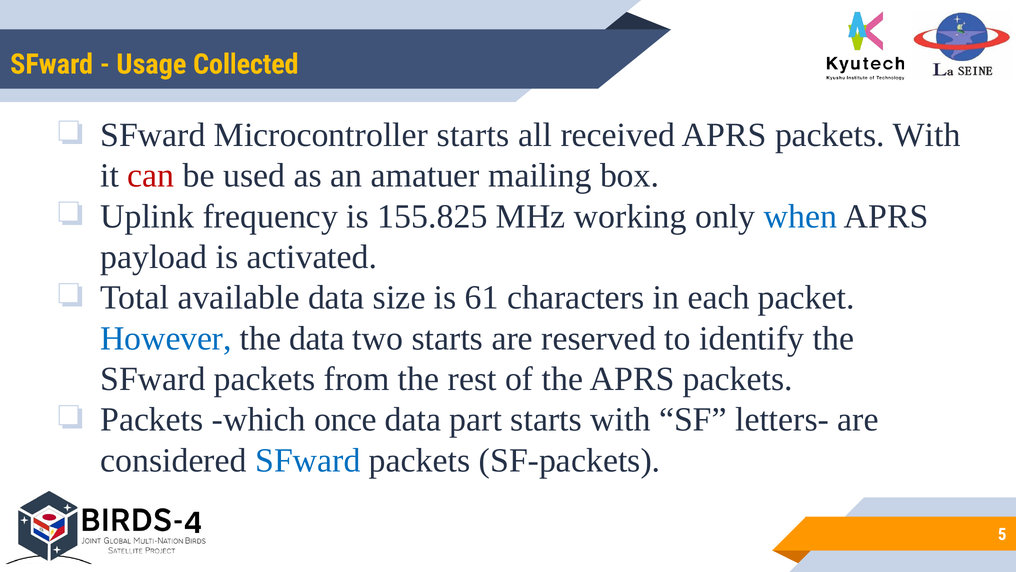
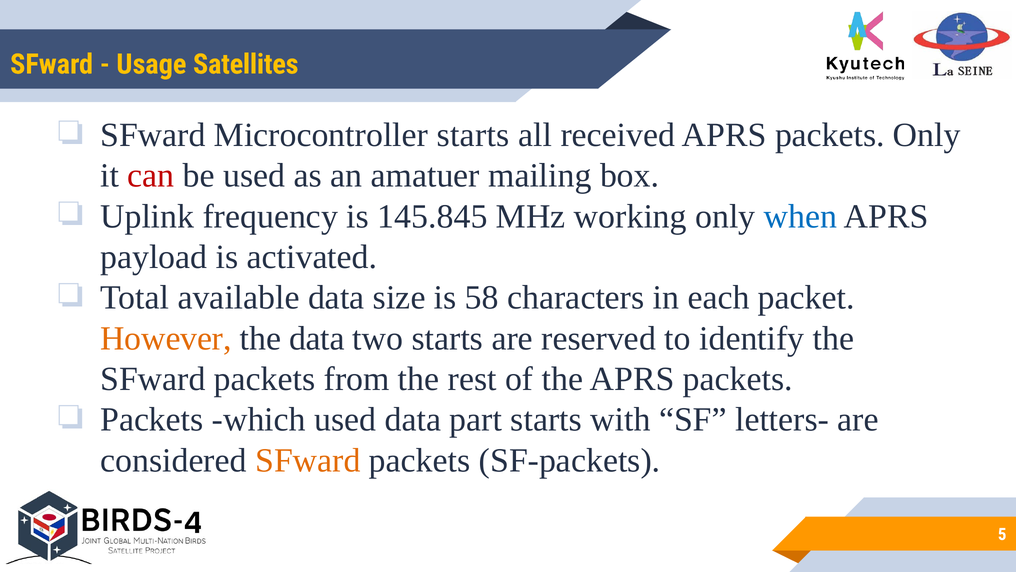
Collected: Collected -> Satellites (246, 64)
packets With: With -> Only (927, 135)
155.825: 155.825 -> 145.845 (432, 216)
61: 61 -> 58 (482, 297)
However colour: blue -> orange (166, 338)
which once: once -> used (345, 419)
SFward colour: blue -> orange (308, 460)
